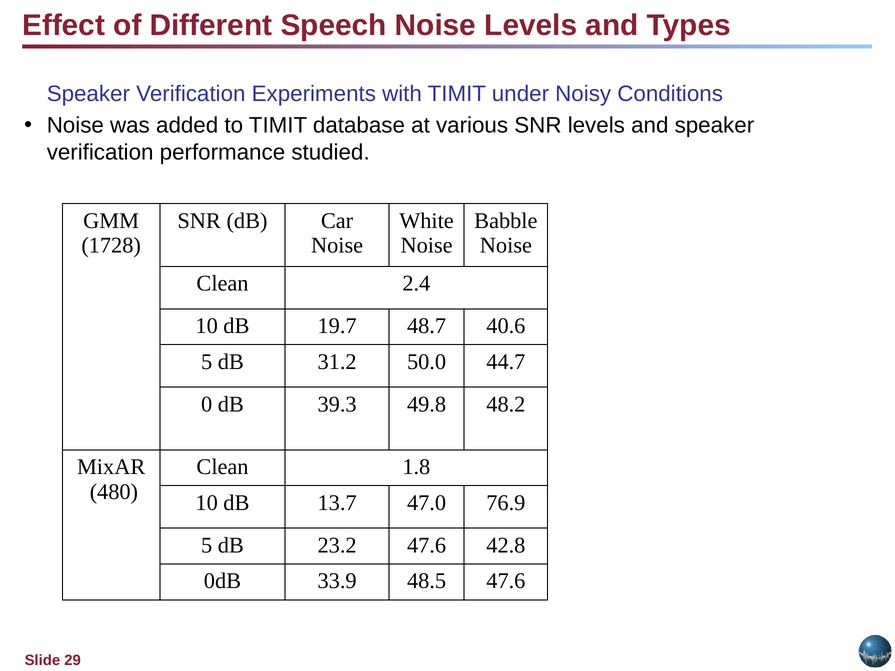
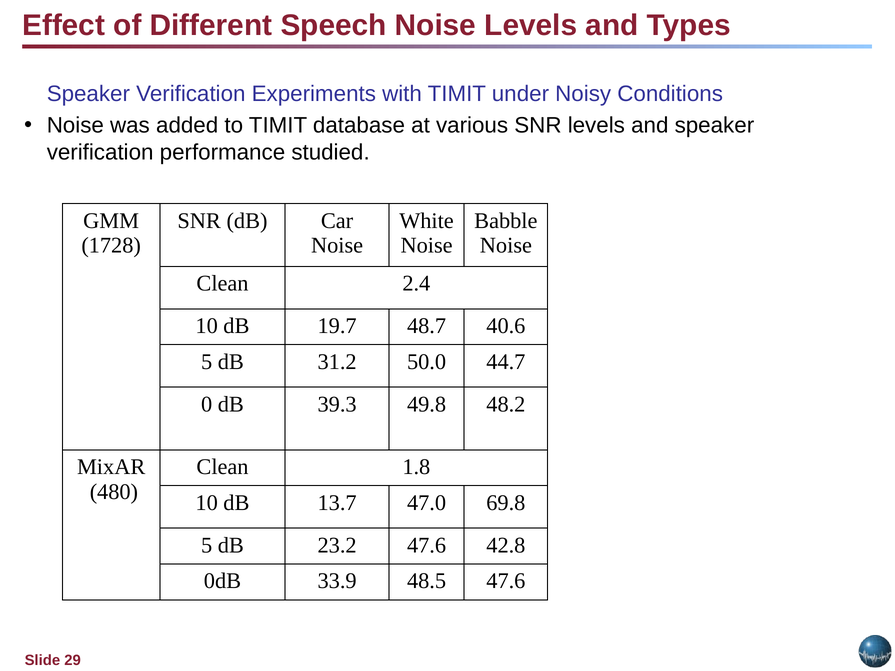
76.9: 76.9 -> 69.8 (506, 503)
